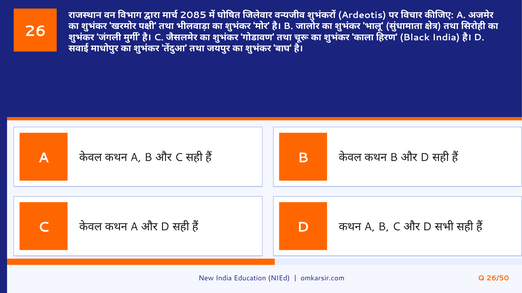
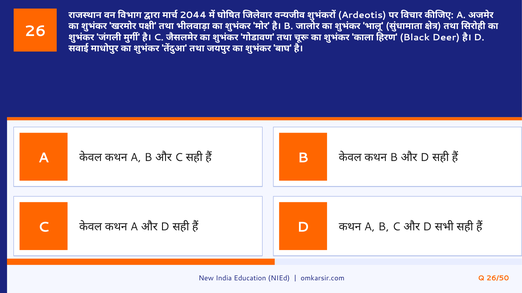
2085: 2085 -> 2044 (193, 15)
Black India: India -> Deer (446, 37)
